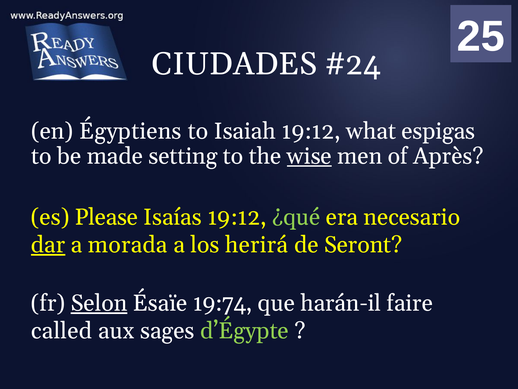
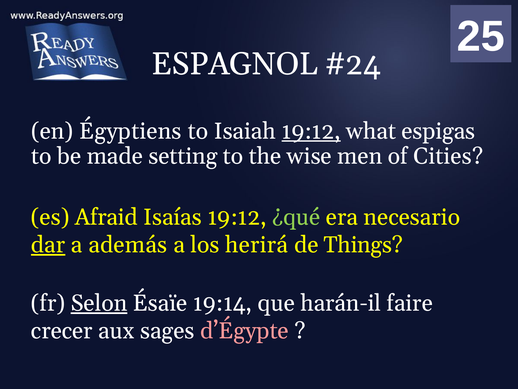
CIUDADES: CIUDADES -> ESPAGNOL (235, 64)
19:12 underline: none -> present (311, 131)
wise underline: present -> none (309, 156)
Après: Après -> Cities (448, 156)
Please: Please -> Afraid (106, 217)
morada: morada -> además (128, 245)
Seront: Seront -> Things (363, 245)
19:74: 19:74 -> 19:14 (223, 303)
called: called -> crecer (62, 331)
d’Égypte colour: light green -> pink (244, 331)
